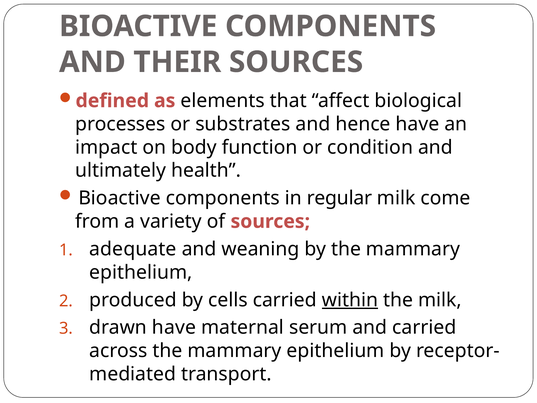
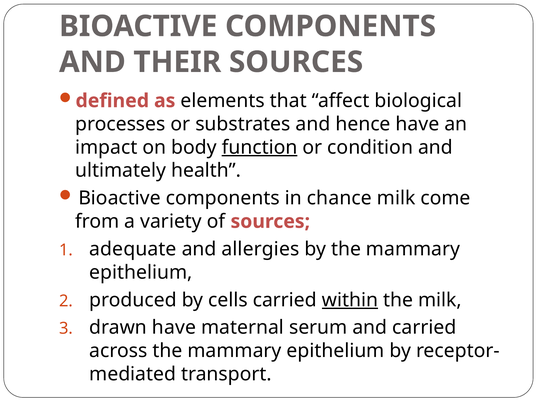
function underline: none -> present (260, 147)
regular: regular -> chance (339, 198)
weaning: weaning -> allergies (260, 249)
